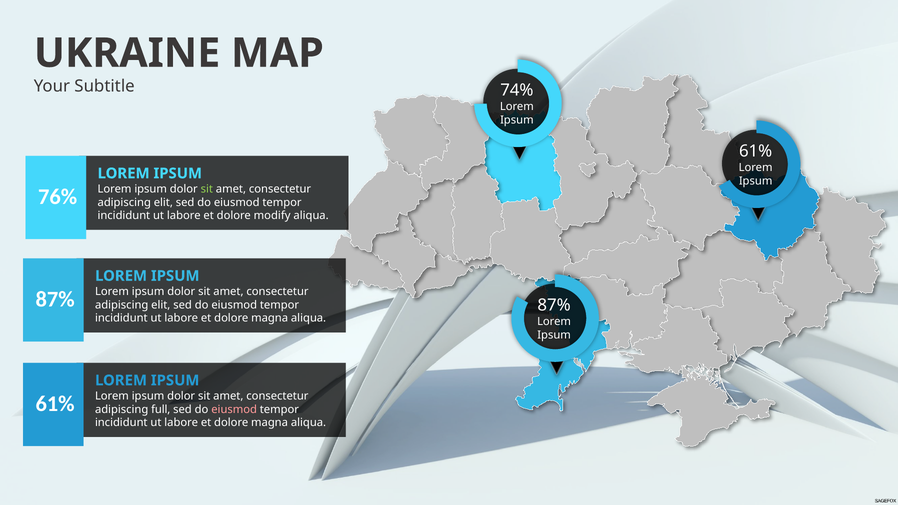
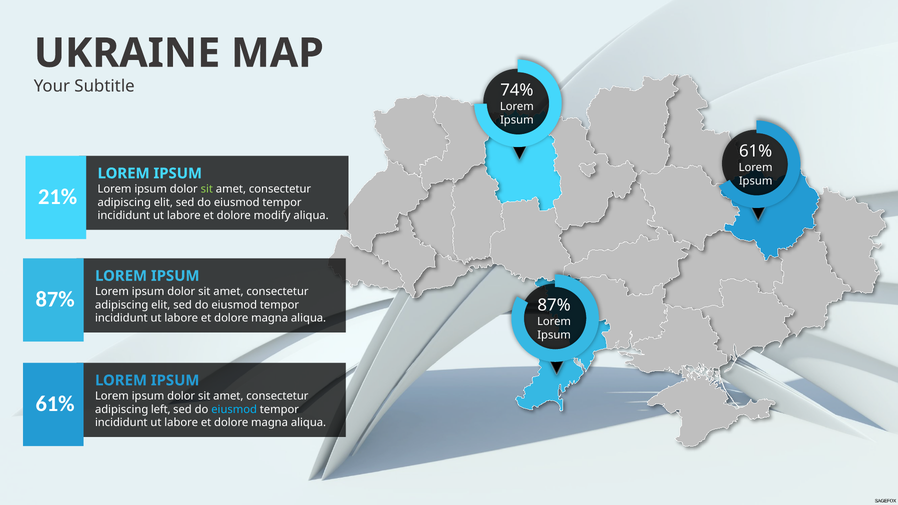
76%: 76% -> 21% (58, 197)
full: full -> left (161, 409)
eiusmod colour: pink -> light blue (234, 409)
